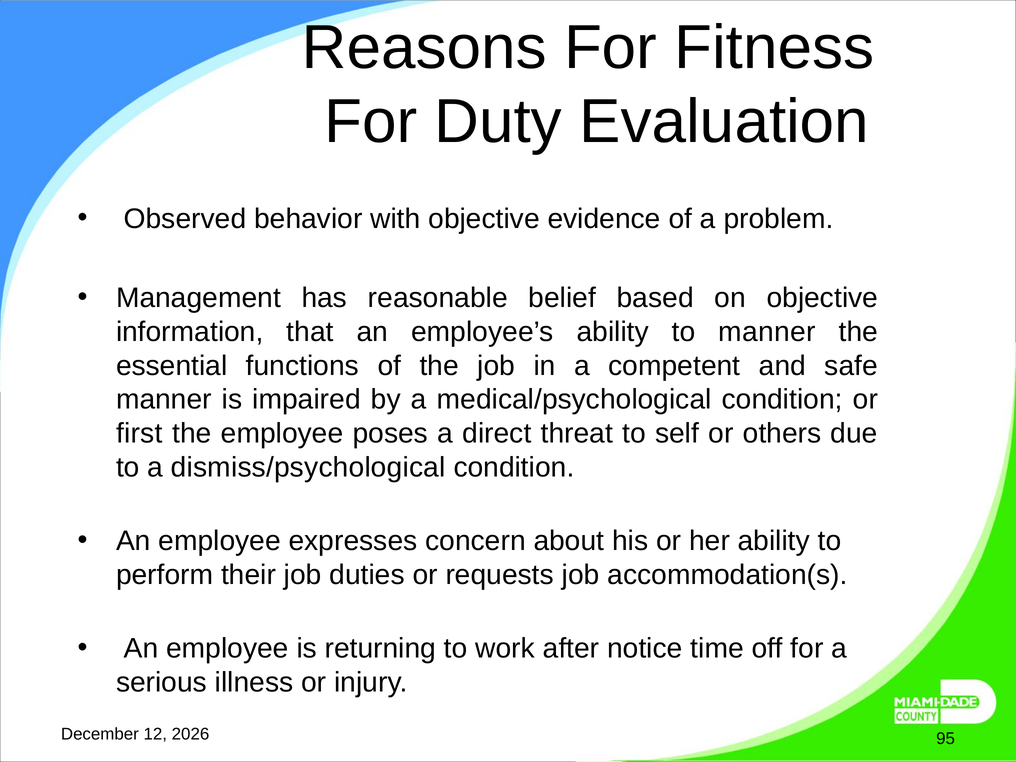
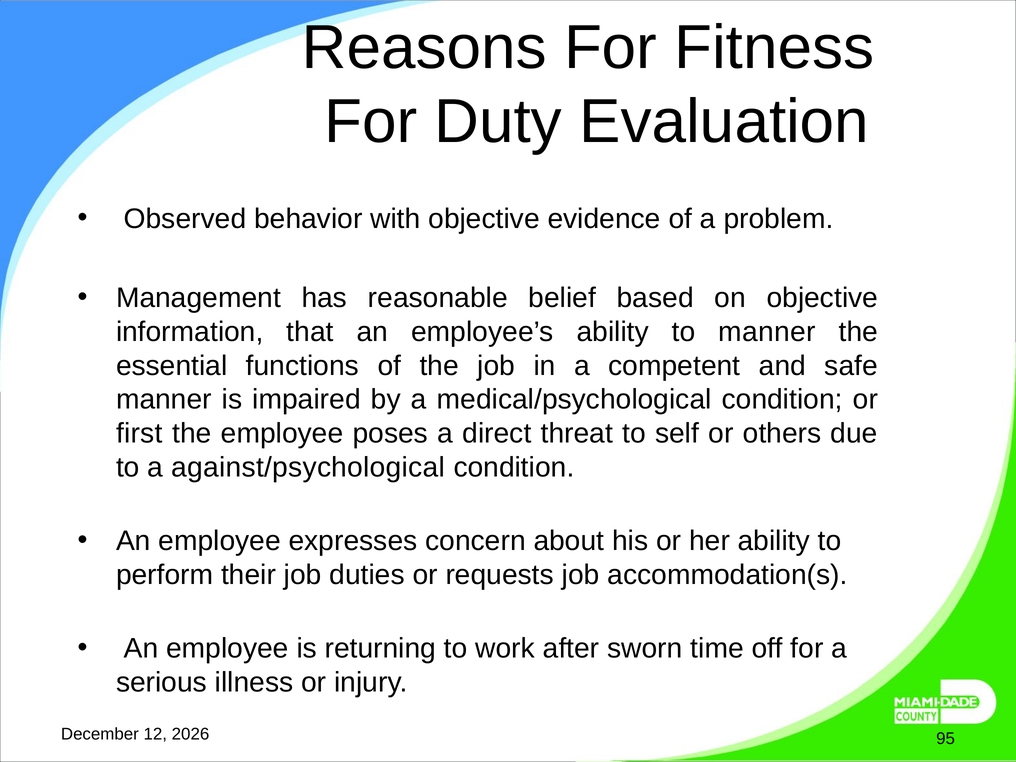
dismiss/psychological: dismiss/psychological -> against/psychological (308, 467)
notice: notice -> sworn (645, 648)
